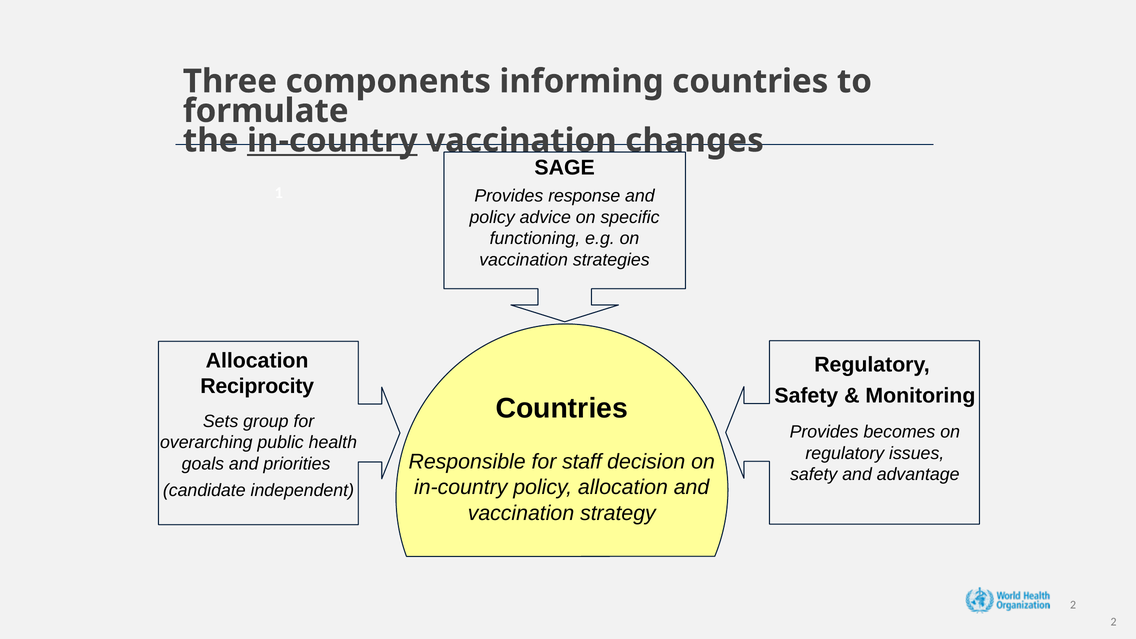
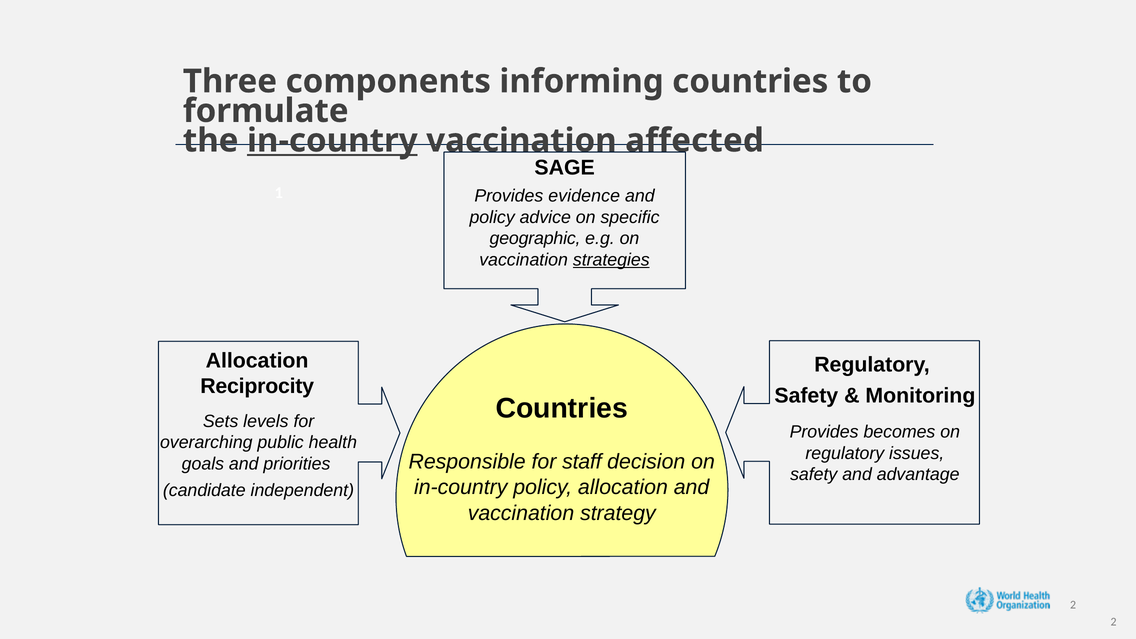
changes: changes -> affected (695, 141)
response: response -> evidence (584, 196)
functioning: functioning -> geographic (535, 238)
strategies underline: none -> present (611, 260)
group: group -> levels (266, 421)
